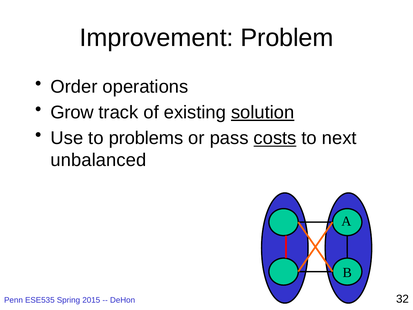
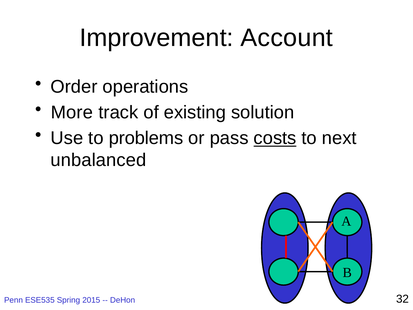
Problem: Problem -> Account (287, 38)
Grow: Grow -> More (72, 112)
solution underline: present -> none (263, 112)
